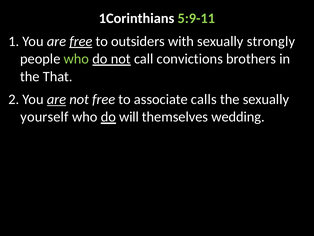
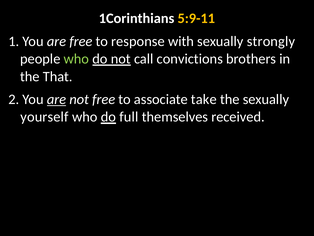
5:9-11 colour: light green -> yellow (196, 18)
free underline: present -> none (81, 41)
outsiders: outsiders -> response (138, 41)
calls: calls -> take (204, 99)
will: will -> full (129, 117)
wedding: wedding -> received (238, 117)
